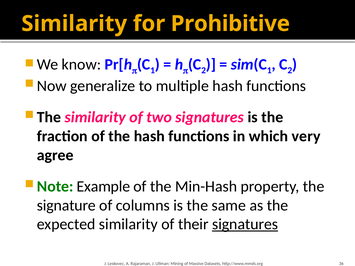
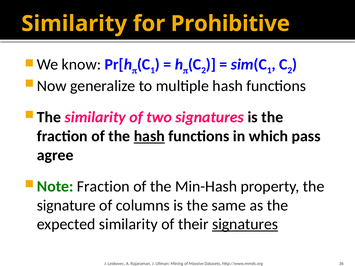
hash underline: none -> present (149, 136)
very: very -> pass (306, 136)
Example: Example -> Fraction (103, 187)
